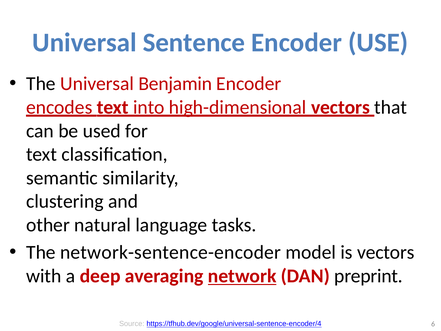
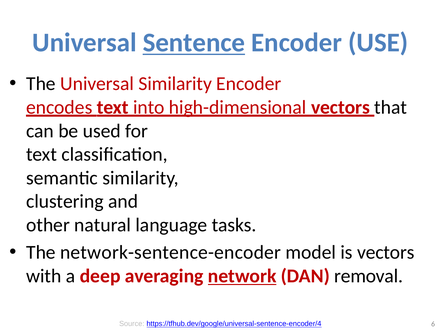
Sentence underline: none -> present (194, 43)
Universal Benjamin: Benjamin -> Similarity (175, 84)
preprint: preprint -> removal (369, 276)
